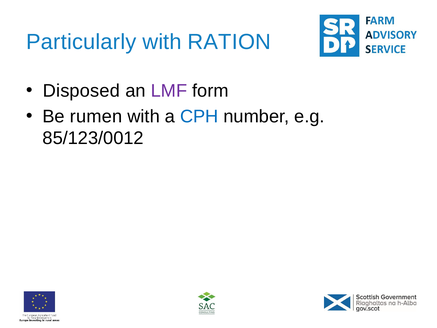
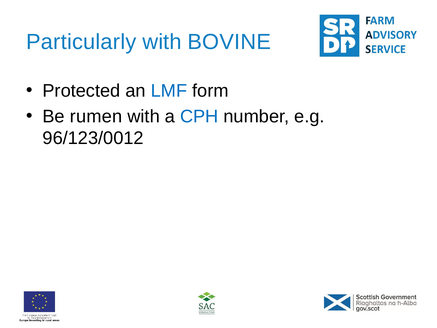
RATION: RATION -> BOVINE (229, 42)
Disposed: Disposed -> Protected (81, 91)
LMF colour: purple -> blue (169, 91)
85/123/0012: 85/123/0012 -> 96/123/0012 (93, 138)
